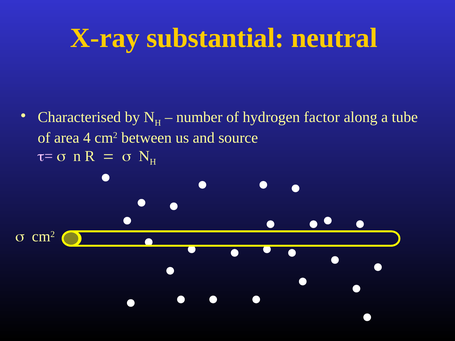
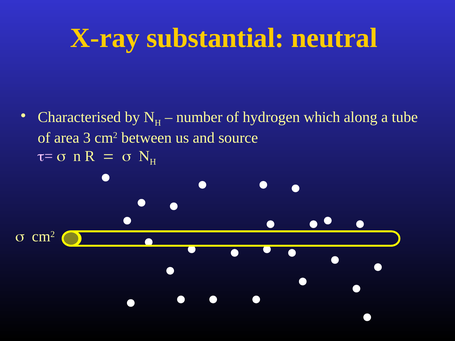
factor: factor -> which (322, 117)
4: 4 -> 3 (87, 138)
